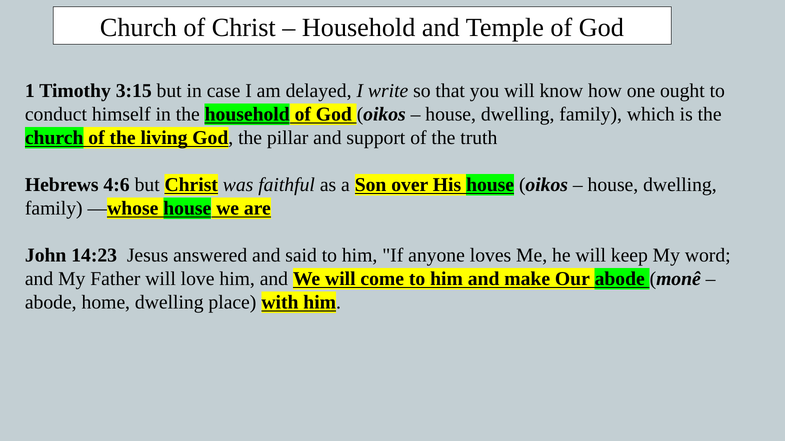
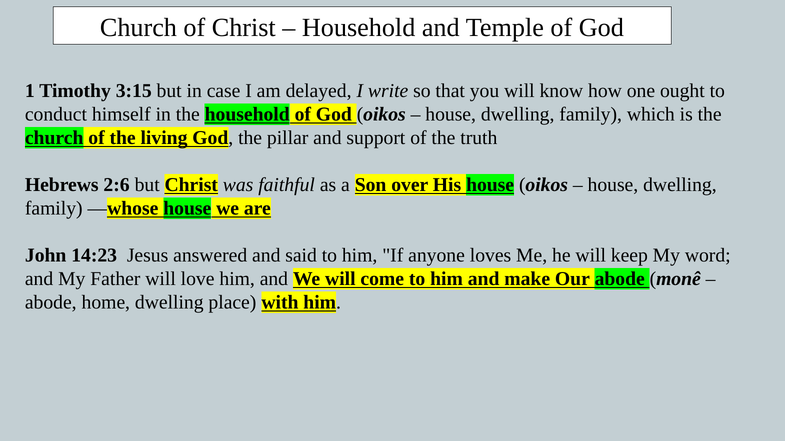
4:6: 4:6 -> 2:6 (117, 185)
